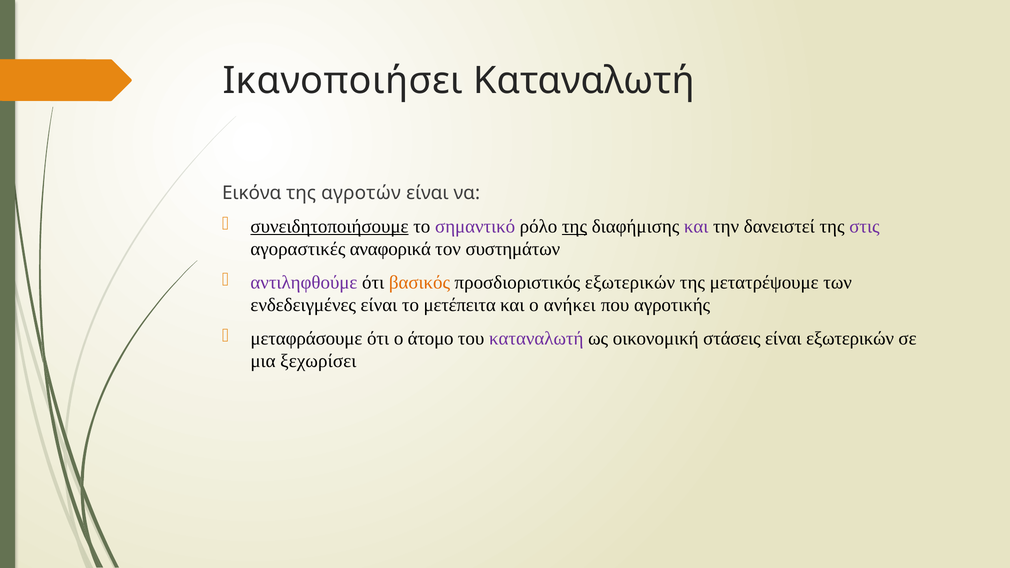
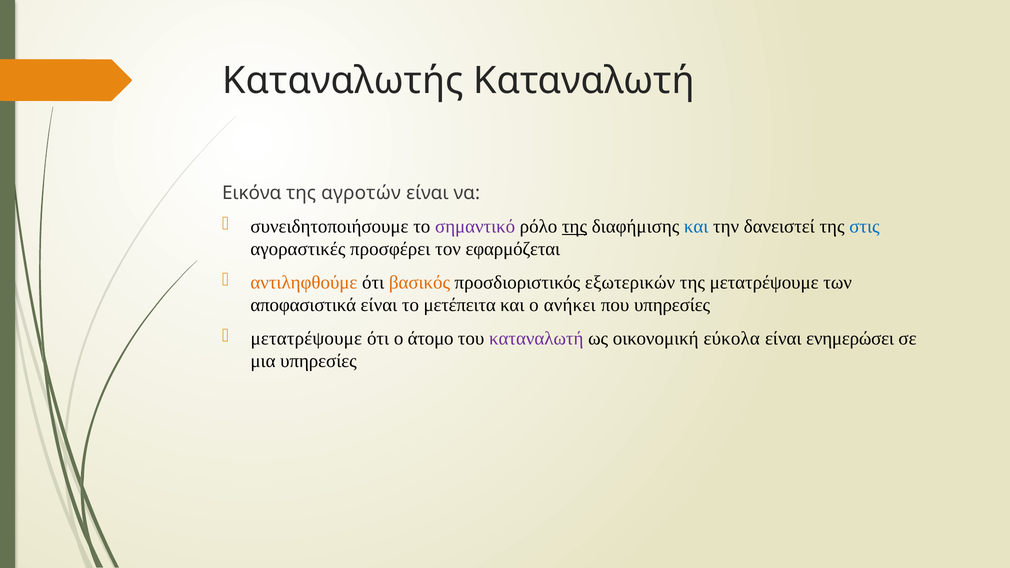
Ικανοποιήσει: Ικανοποιήσει -> Καταναλωτής (343, 81)
συνειδητοποιήσουμε underline: present -> none (329, 226)
και colour: purple -> blue (696, 226)
στις colour: purple -> blue (864, 226)
αναφορικά: αναφορικά -> προσφέρει (390, 249)
συστημάτων: συστημάτων -> εφαρμόζεται (513, 249)
αντιληφθούμε colour: purple -> orange (304, 282)
ενδεδειγμένες: ενδεδειγμένες -> αποφασιστικά (303, 305)
που αγροτικής: αγροτικής -> υπηρεσίες (672, 305)
μεταφράσουμε: μεταφράσουμε -> μετατρέψουμε (306, 338)
στάσεις: στάσεις -> εύκολα (732, 338)
είναι εξωτερικών: εξωτερικών -> ενημερώσει (850, 338)
μια ξεχωρίσει: ξεχωρίσει -> υπηρεσίες (318, 361)
